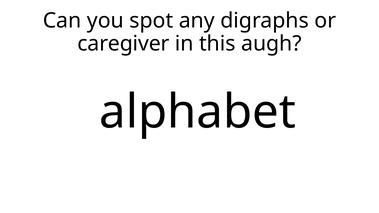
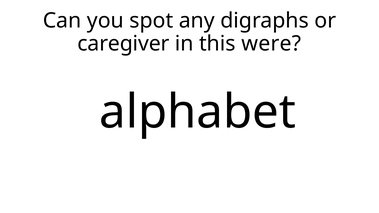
augh: augh -> were (271, 44)
